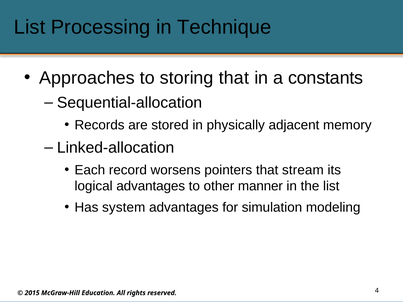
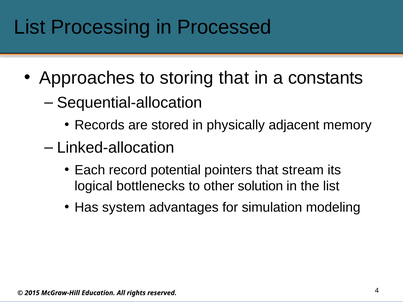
Technique: Technique -> Processed (224, 27)
worsens: worsens -> potential (176, 170)
logical advantages: advantages -> bottlenecks (151, 186)
manner: manner -> solution (260, 186)
